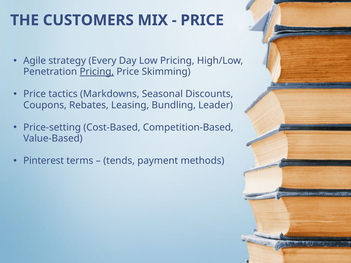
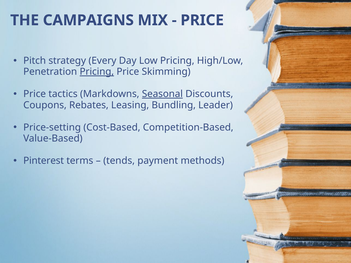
CUSTOMERS: CUSTOMERS -> CAMPAIGNS (88, 20)
Agile: Agile -> Pitch (35, 61)
Seasonal underline: none -> present (162, 94)
